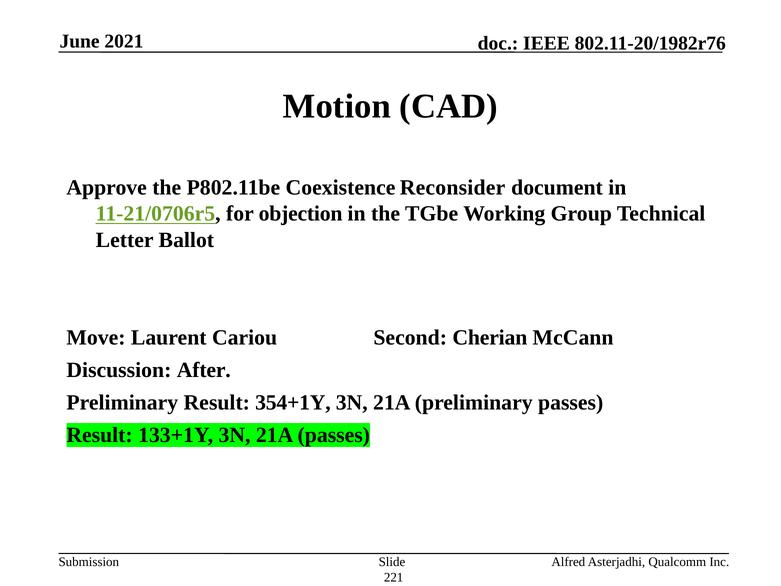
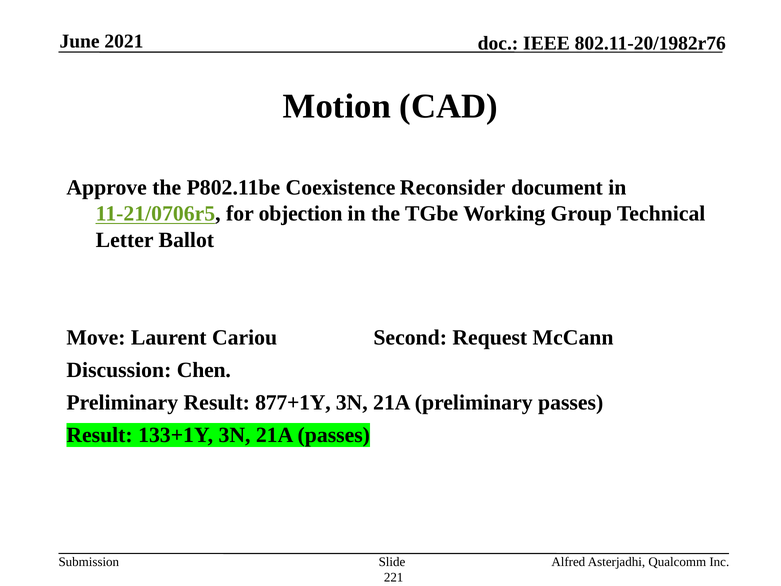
Cherian: Cherian -> Request (490, 337)
After: After -> Chen (204, 370)
354+1Y: 354+1Y -> 877+1Y (293, 403)
